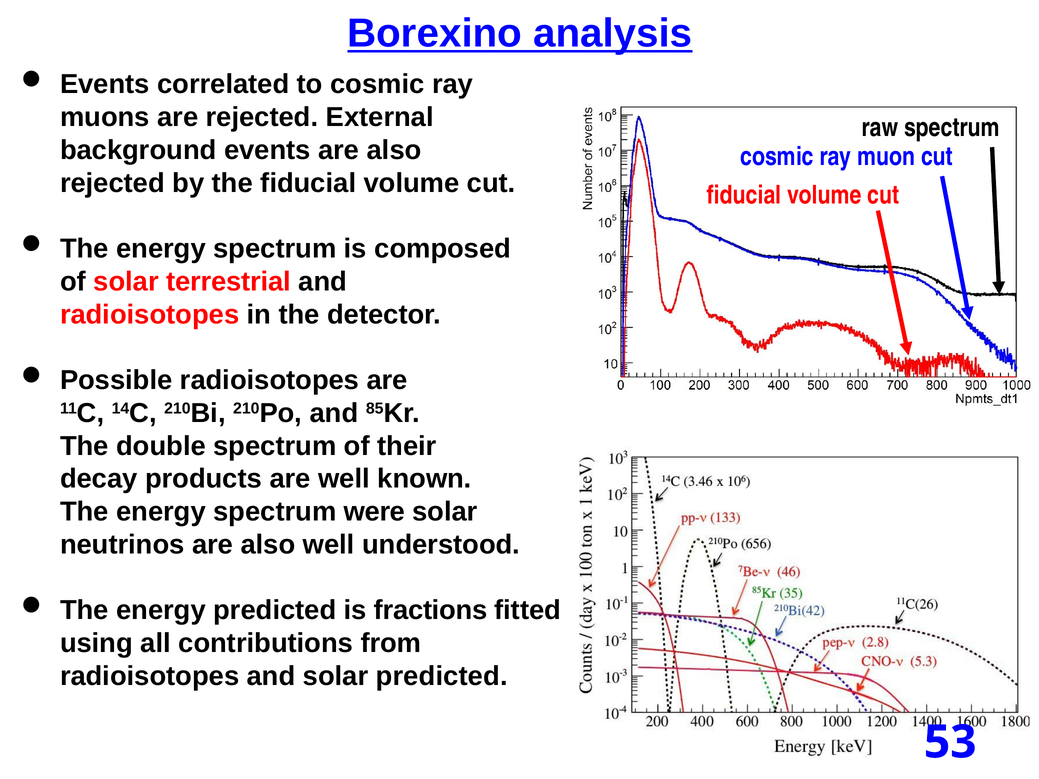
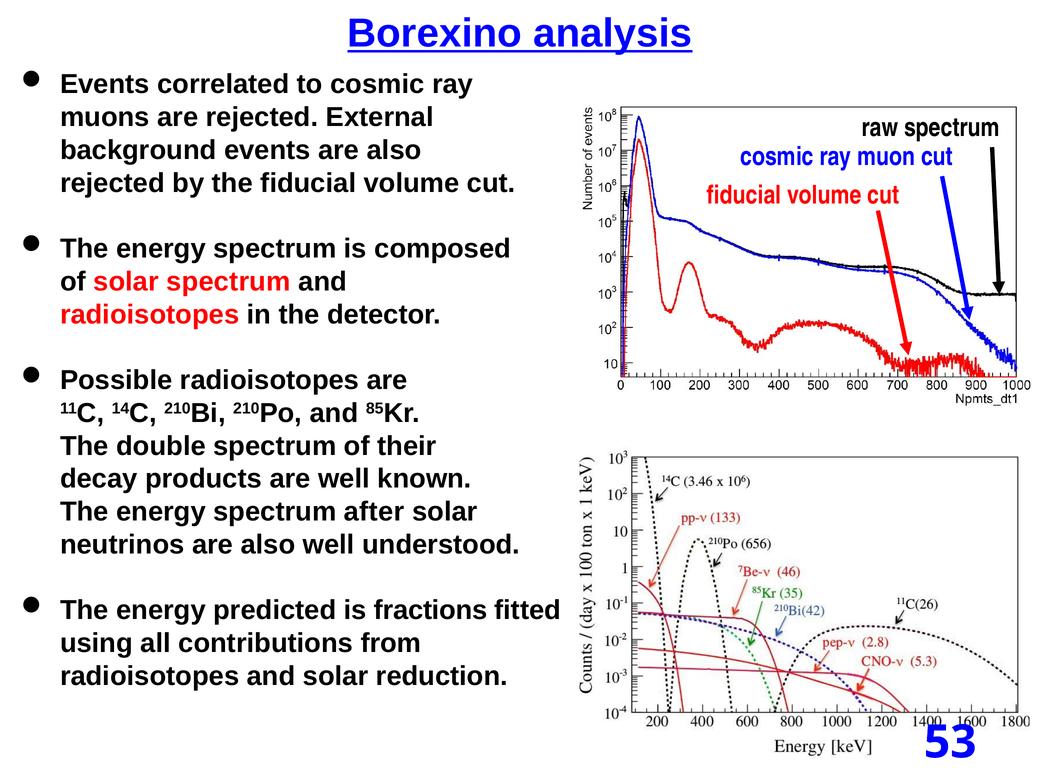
solar terrestrial: terrestrial -> spectrum (228, 282)
were: were -> after (374, 512)
solar predicted: predicted -> reduction (442, 676)
